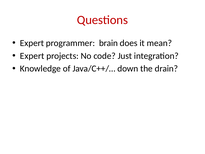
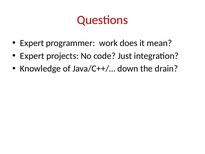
brain: brain -> work (108, 43)
